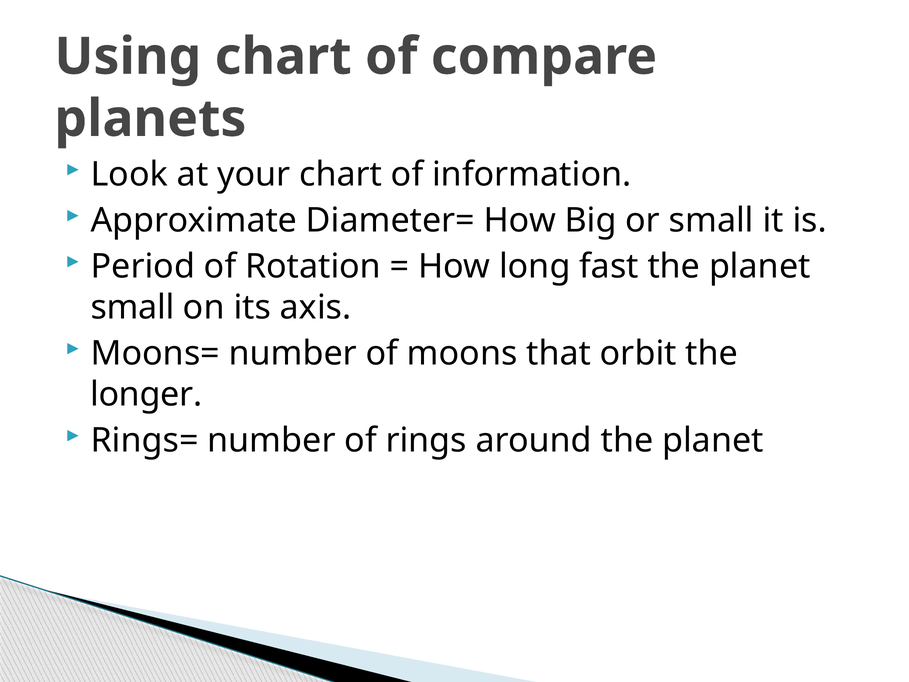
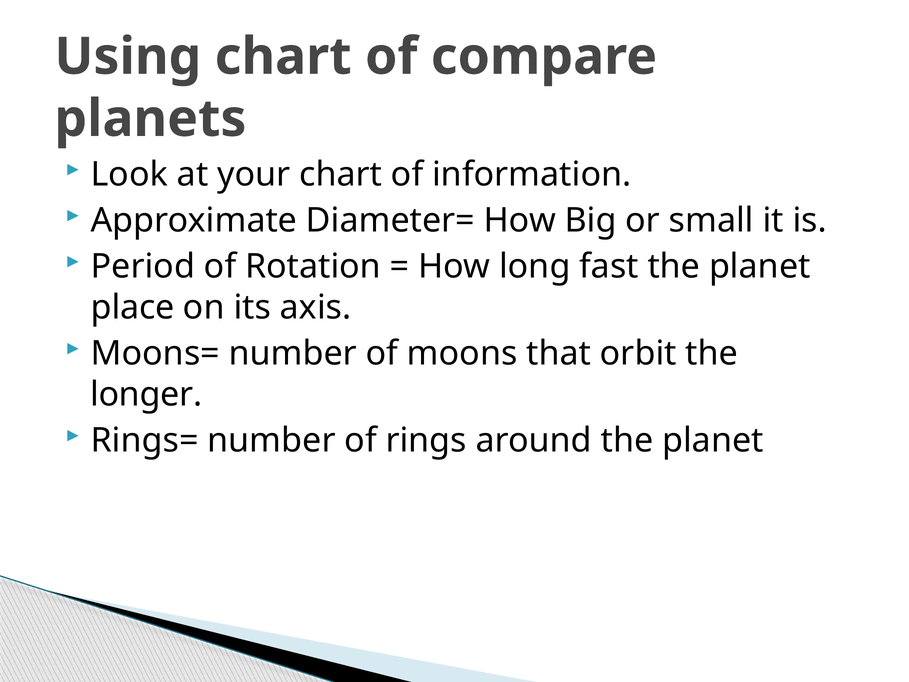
small: small -> place (133, 308)
